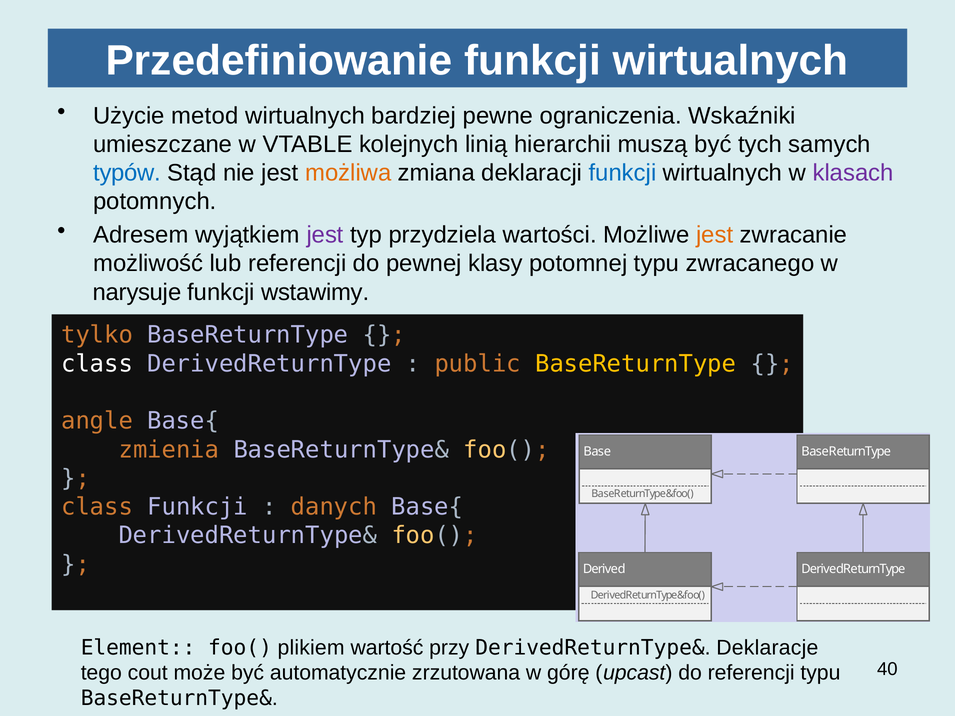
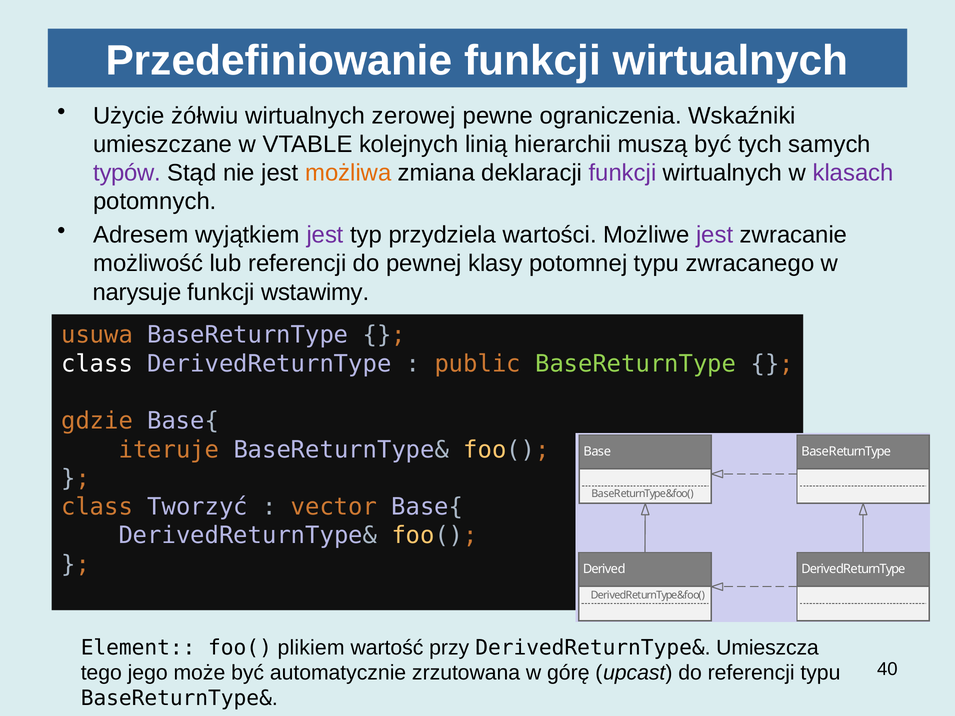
metod: metod -> żółwiu (205, 116)
bardziej: bardziej -> zerowej (414, 116)
typów colour: blue -> purple (127, 173)
funkcji colour: blue -> purple (623, 173)
jest colour: orange -> purple (715, 235)
tylko: tylko -> usuwa (97, 335)
BaseReturnType colour: yellow -> light green (636, 364)
angle: angle -> gdzie (97, 421)
zmienia: zmienia -> iteruje (169, 450)
class Funkcji: Funkcji -> Tworzyć (198, 507)
danych: danych -> vector (334, 507)
Deklaracje: Deklaracje -> Umieszcza (768, 648)
cout: cout -> jego (148, 673)
